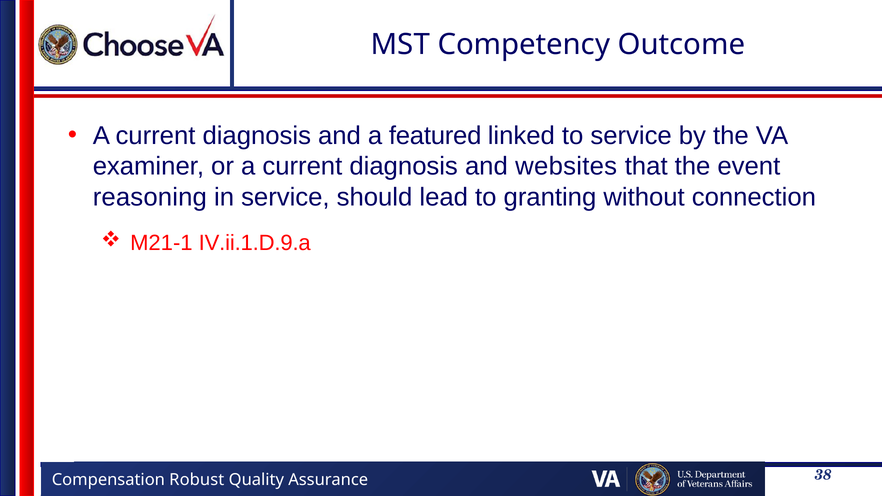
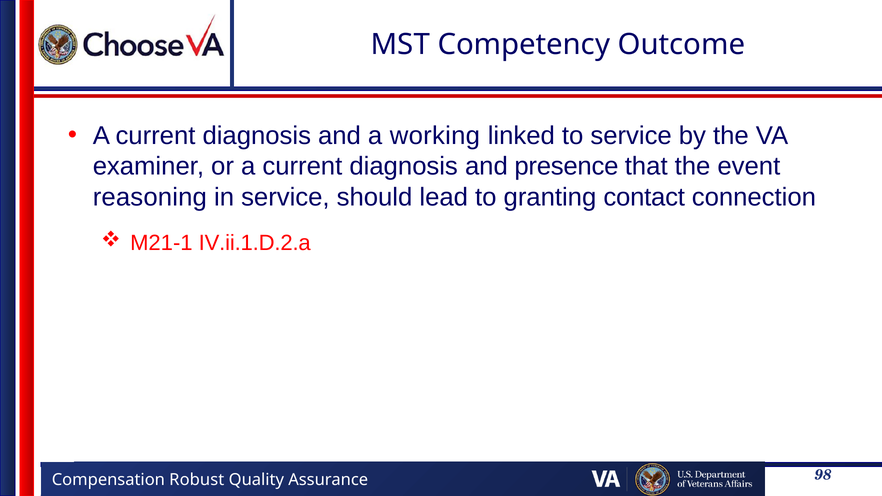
featured: featured -> working (435, 136)
websites: websites -> presence (566, 166)
without: without -> contact (644, 197)
IV.ii.1.D.9.a: IV.ii.1.D.9.a -> IV.ii.1.D.2.a (255, 243)
38: 38 -> 98 (823, 475)
